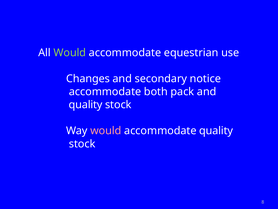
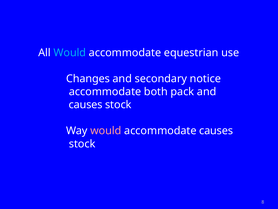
Would colour: light green -> light blue (70, 53)
quality: quality -> causes (86, 105)
accommodate quality: quality -> causes (216, 131)
